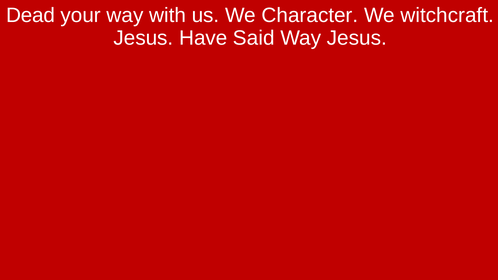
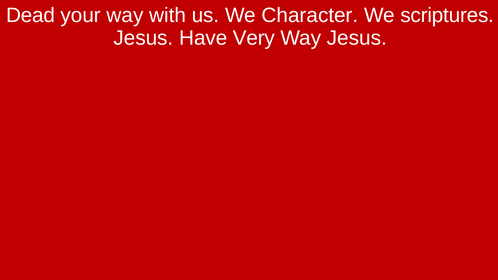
witchcraft: witchcraft -> scriptures (447, 15)
Said: Said -> Very (254, 38)
